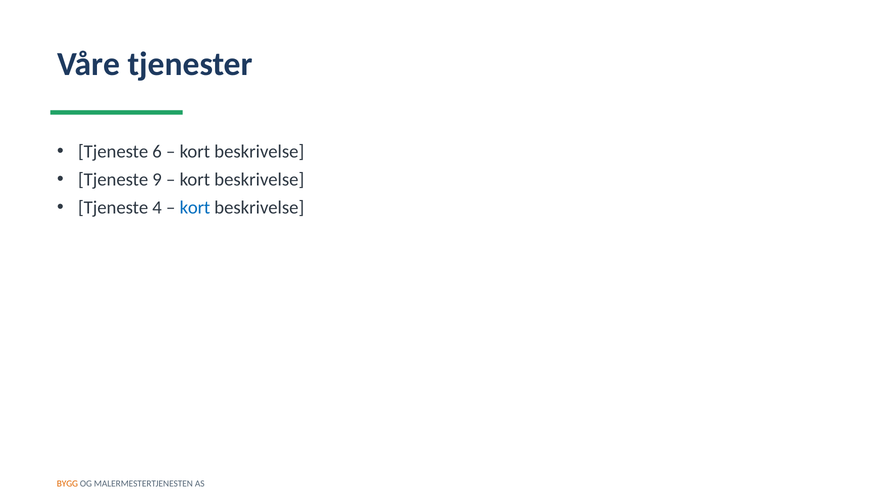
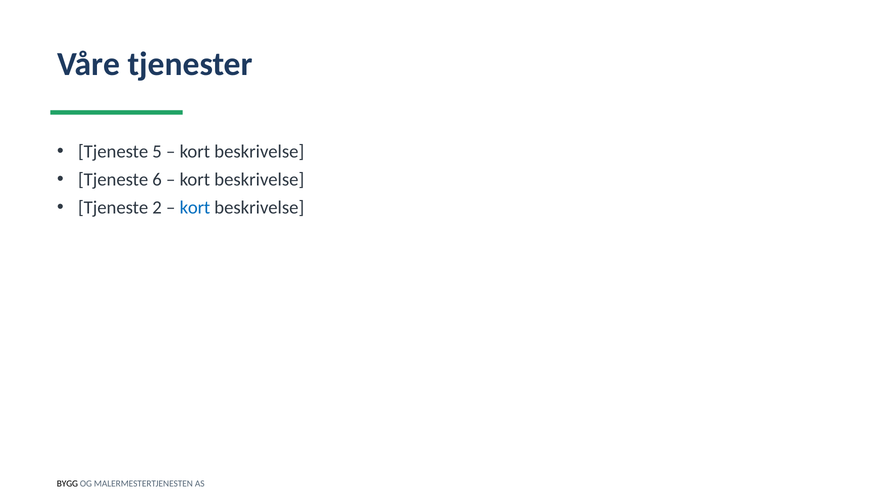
6: 6 -> 5 (157, 152)
9: 9 -> 6 (157, 180)
4: 4 -> 2 (157, 208)
BYGG colour: orange -> black (67, 484)
